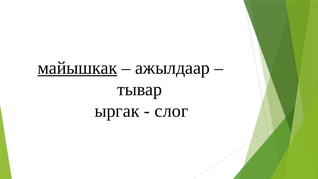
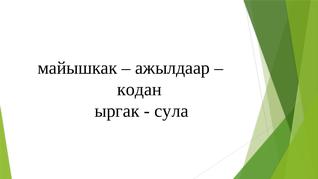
майышкак underline: present -> none (77, 68)
тывар: тывар -> кодан (139, 89)
слог: слог -> сула (172, 111)
